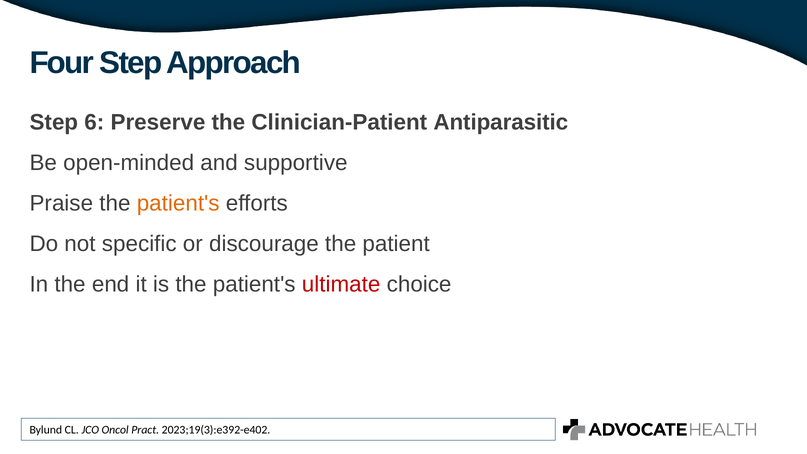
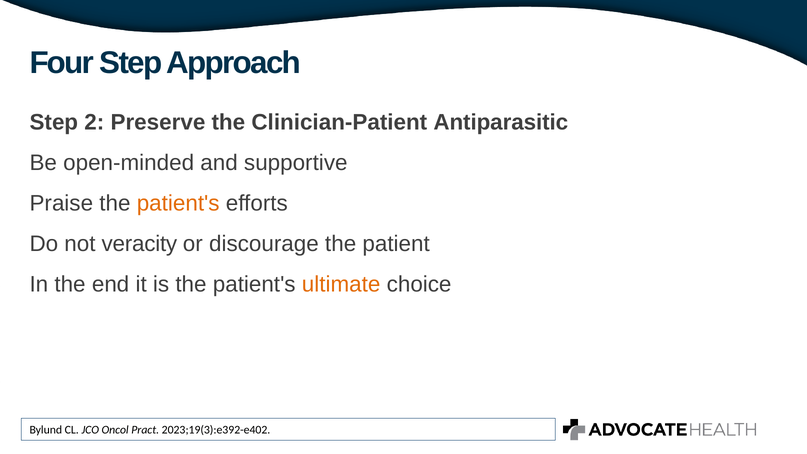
6: 6 -> 2 (94, 122)
specific: specific -> veracity (139, 244)
ultimate colour: red -> orange (341, 284)
